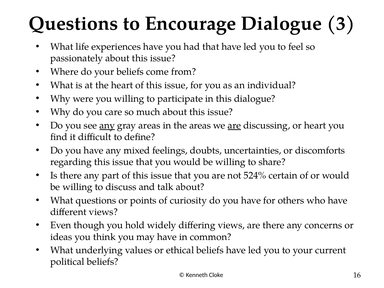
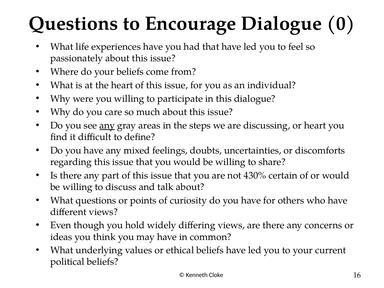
3: 3 -> 0 (341, 23)
the areas: areas -> steps (200, 125)
are underline: present -> none (234, 125)
524%: 524% -> 430% (255, 175)
